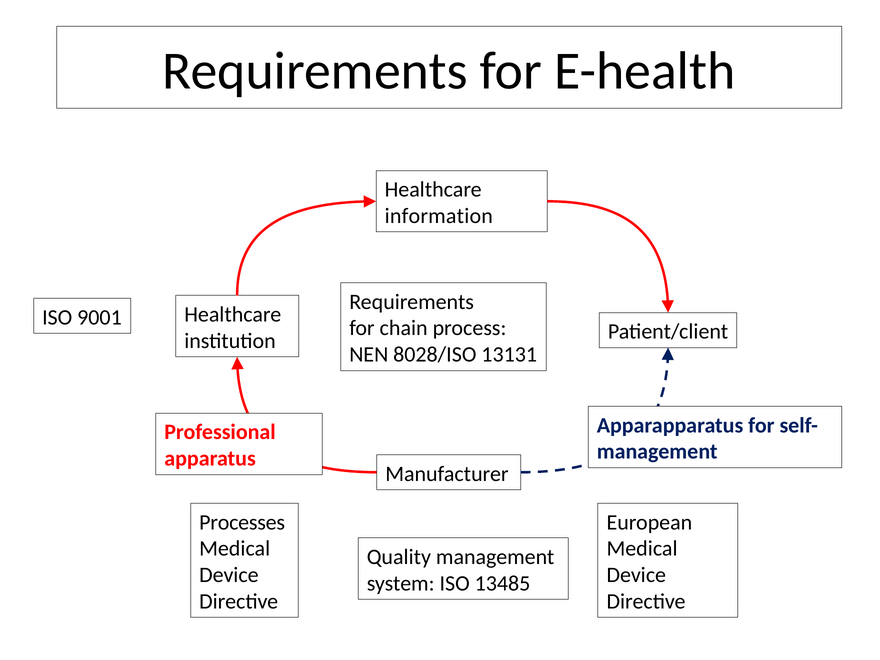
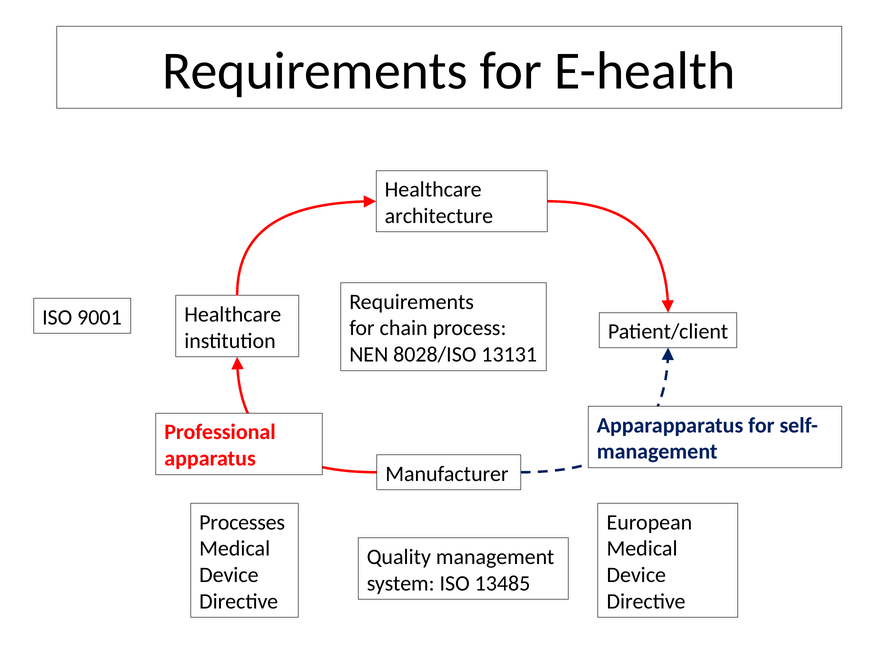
information: information -> architecture (439, 216)
